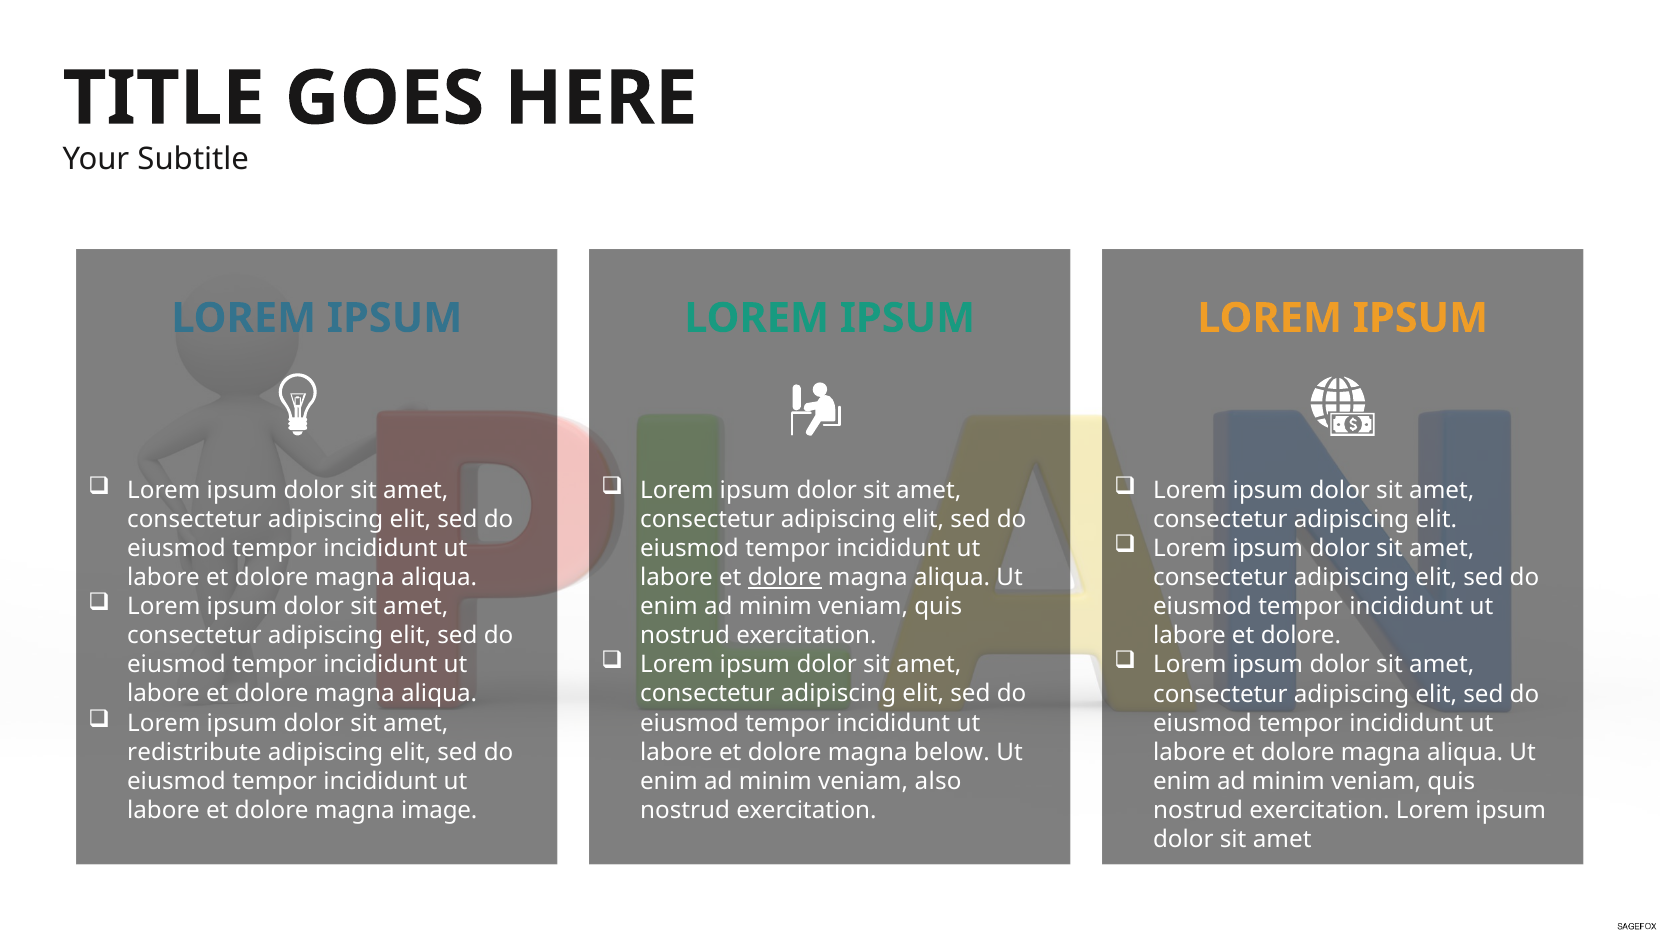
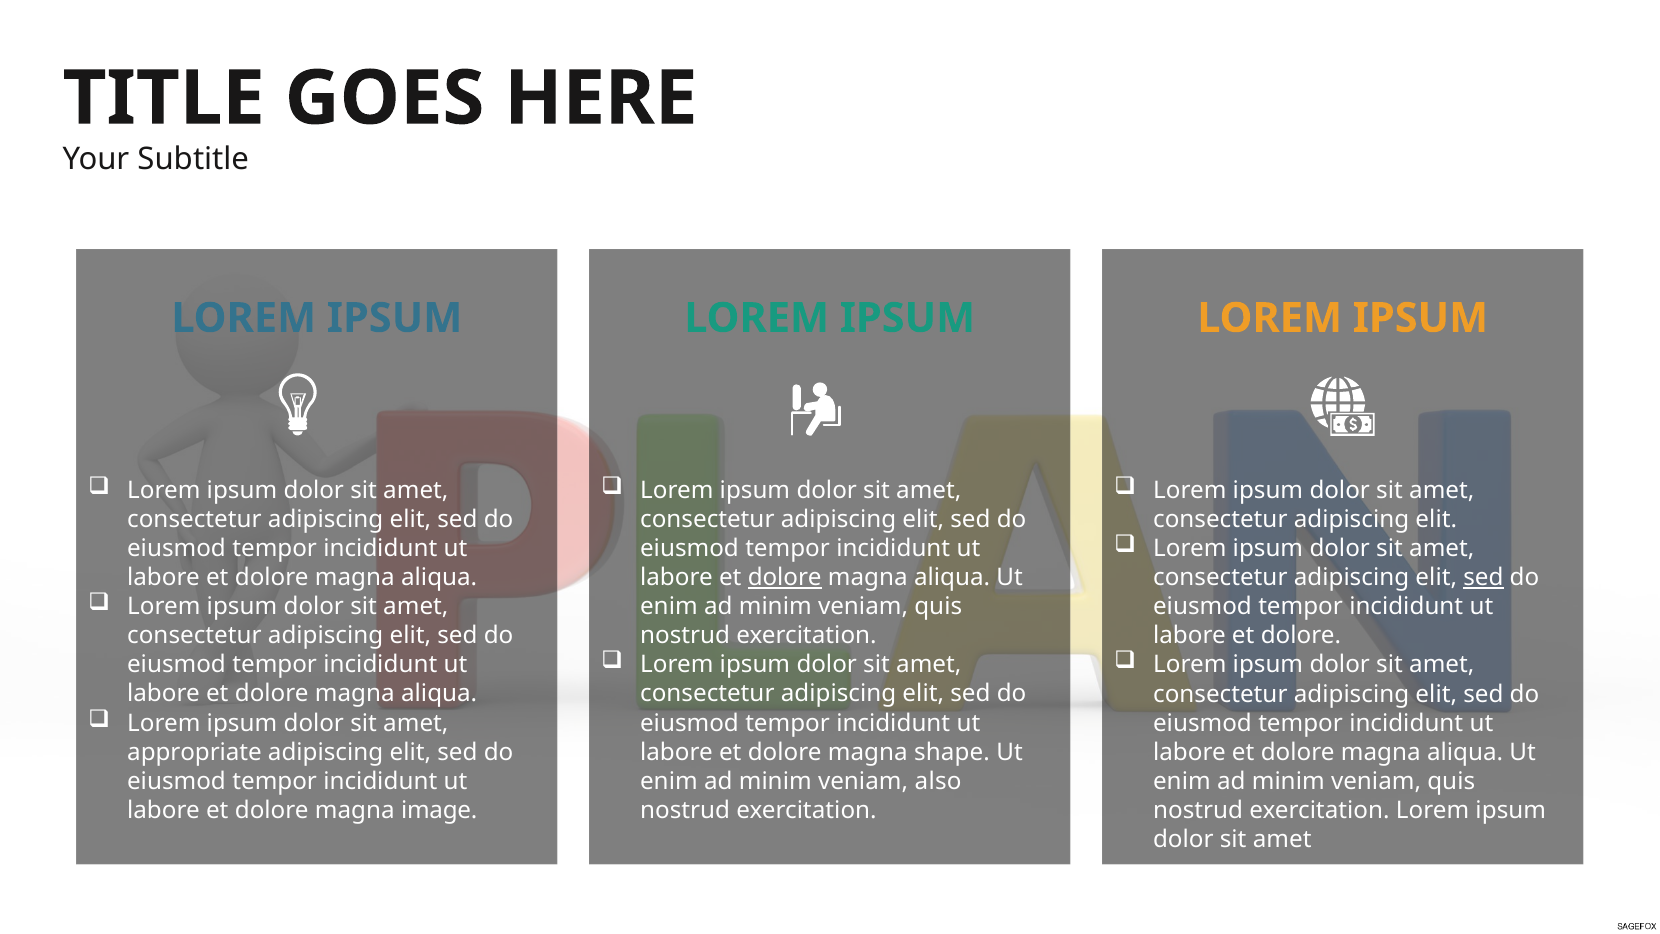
sed underline: none -> present (1483, 578)
redistribute: redistribute -> appropriate (194, 752)
below: below -> shape (952, 752)
